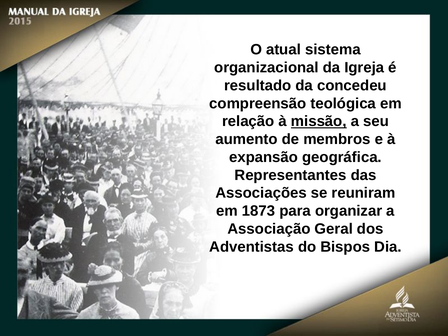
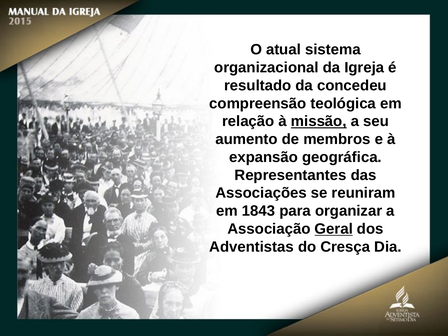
1873: 1873 -> 1843 (259, 211)
Geral underline: none -> present (334, 229)
Bispos: Bispos -> Cresça (345, 247)
